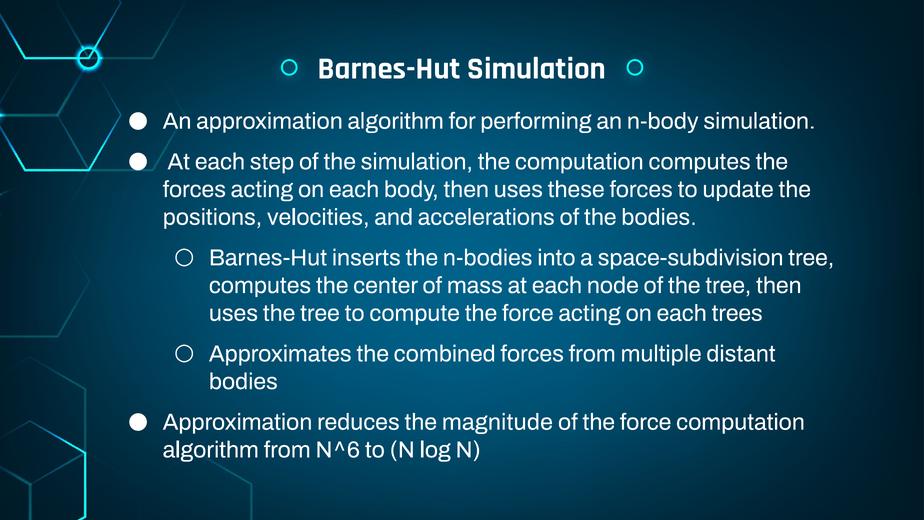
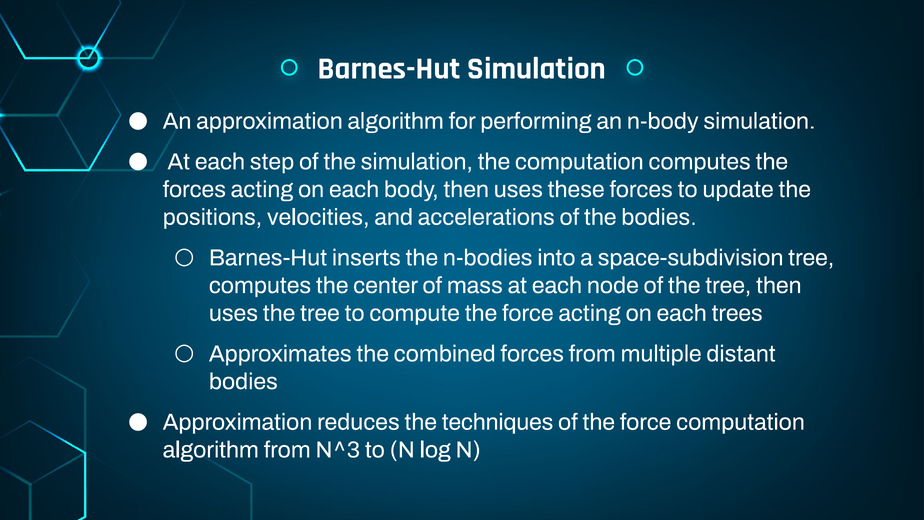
magnitude: magnitude -> techniques (498, 422)
N^6: N^6 -> N^3 (338, 450)
